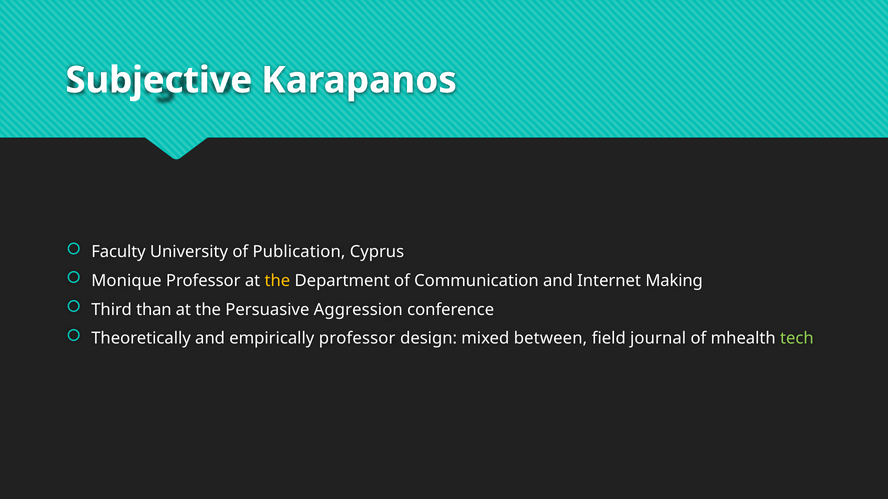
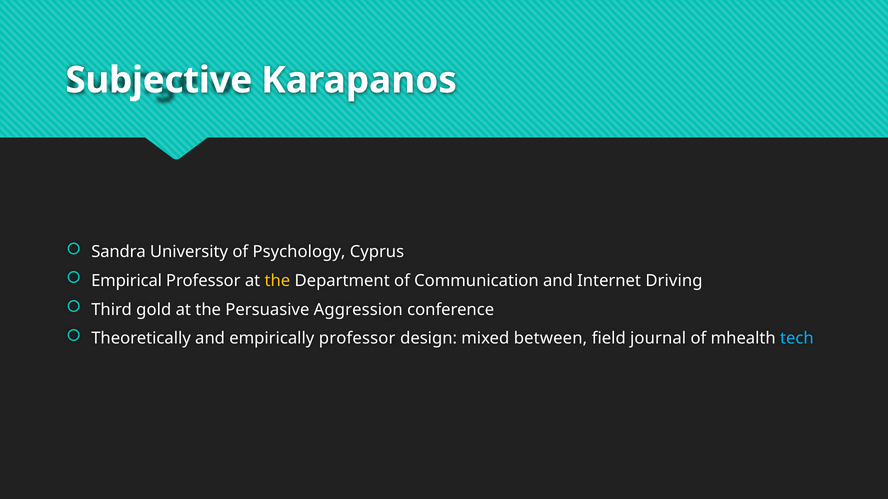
Faculty: Faculty -> Sandra (119, 252)
Publication: Publication -> Psychology (299, 252)
Monique: Monique -> Empirical (127, 281)
Making: Making -> Driving (674, 281)
than: than -> gold (154, 310)
tech colour: light green -> light blue (797, 339)
